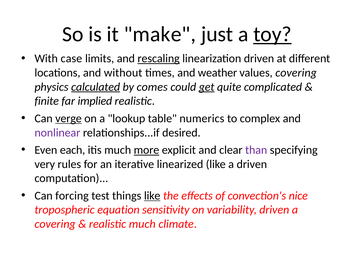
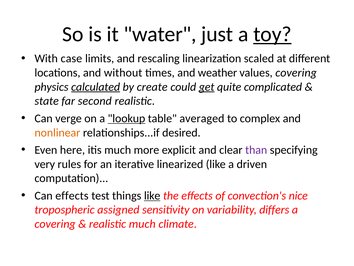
make: make -> water (160, 34)
rescaling underline: present -> none (159, 58)
linearization driven: driven -> scaled (259, 58)
comes: comes -> create (152, 87)
finite: finite -> state (47, 101)
implied: implied -> second (95, 101)
verge underline: present -> none (69, 118)
lookup underline: none -> present (126, 118)
numerics: numerics -> averaged (202, 118)
nonlinear colour: purple -> orange (57, 132)
each: each -> here (72, 150)
more underline: present -> none (146, 150)
Can forcing: forcing -> effects (72, 195)
equation: equation -> assigned (118, 209)
variability driven: driven -> differs (274, 209)
